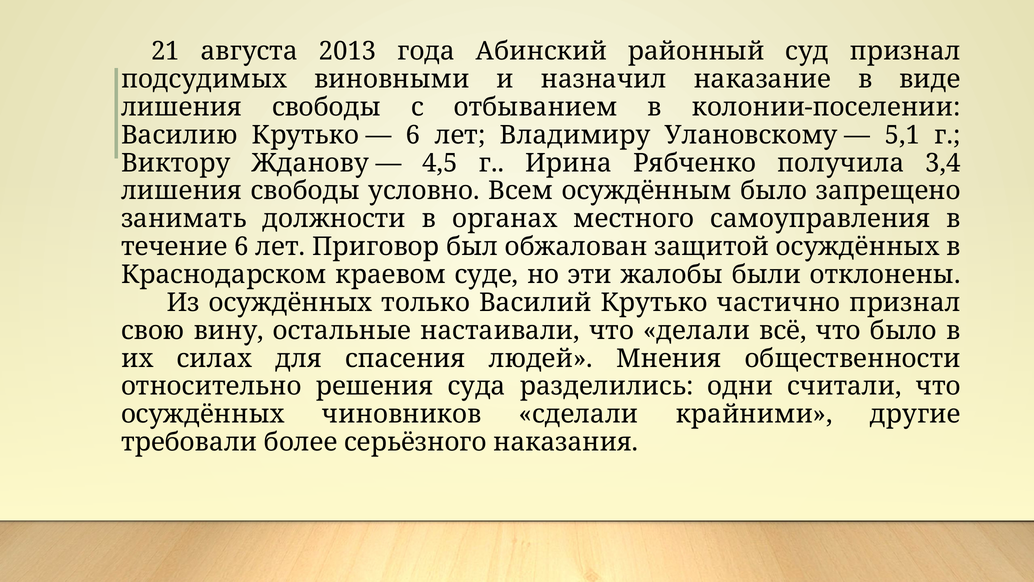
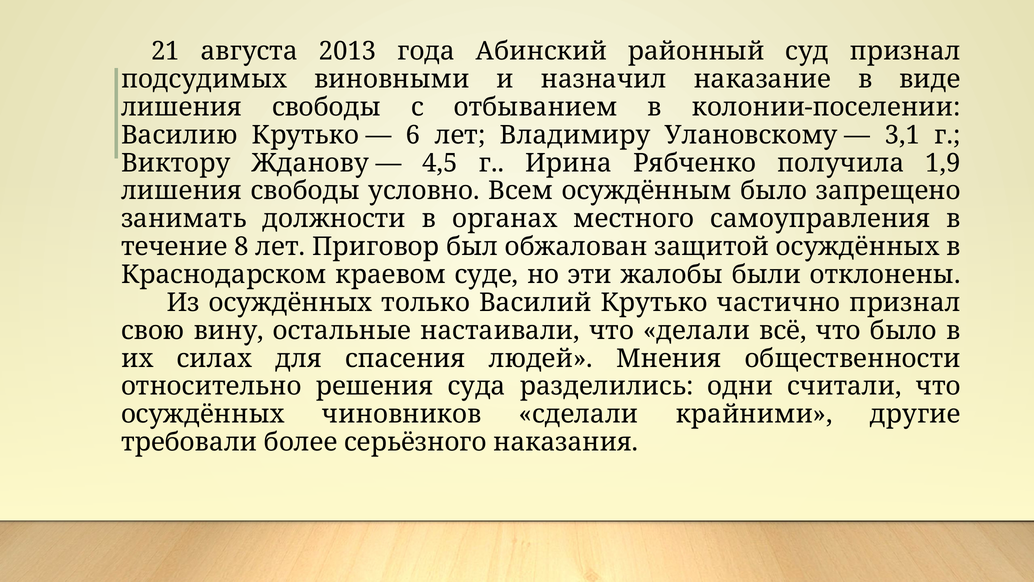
5,1: 5,1 -> 3,1 (902, 135)
3,4: 3,4 -> 1,9 (943, 163)
течение 6: 6 -> 8 (241, 247)
